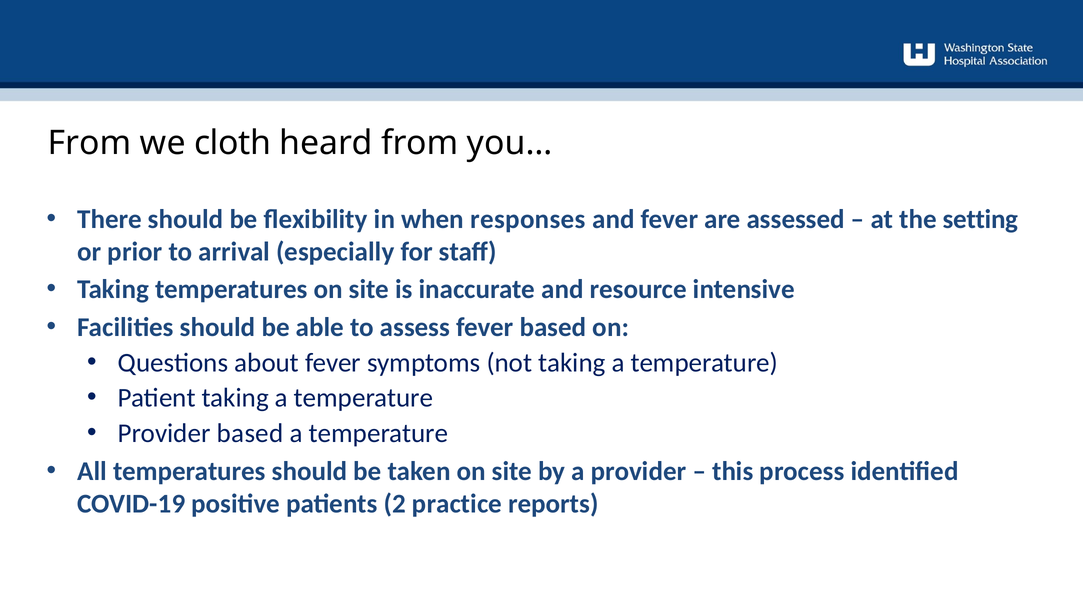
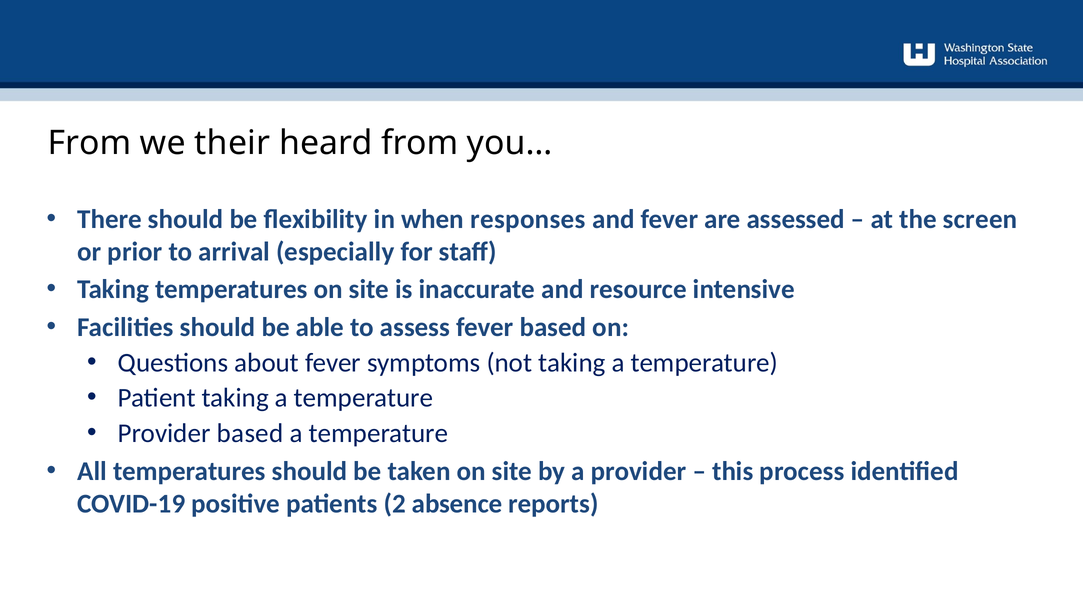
cloth: cloth -> their (232, 143)
setting: setting -> screen (980, 219)
practice: practice -> absence (457, 504)
